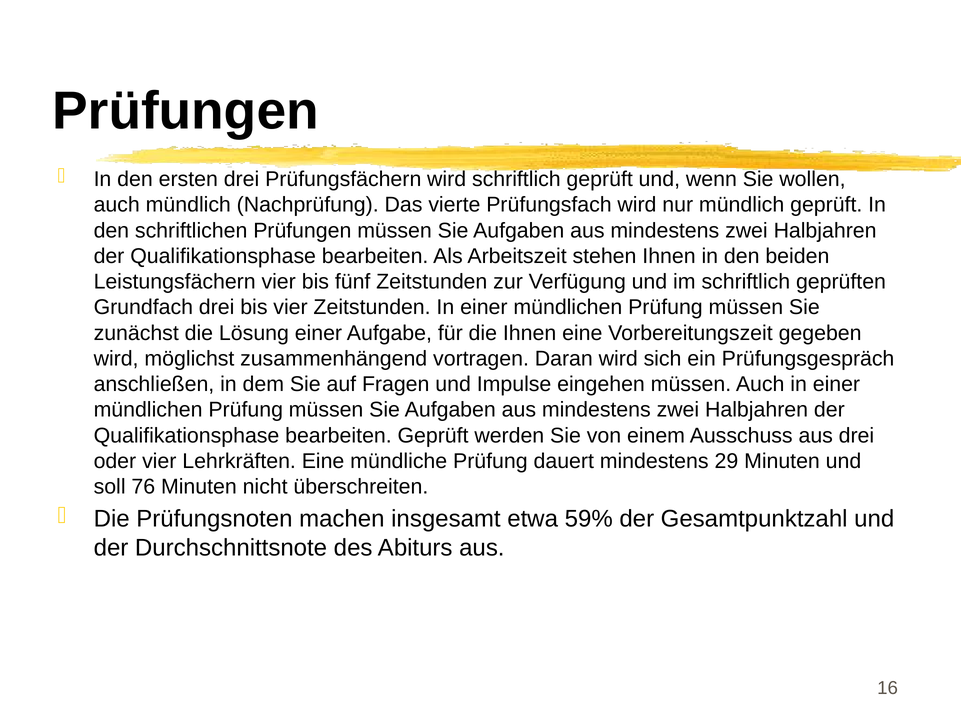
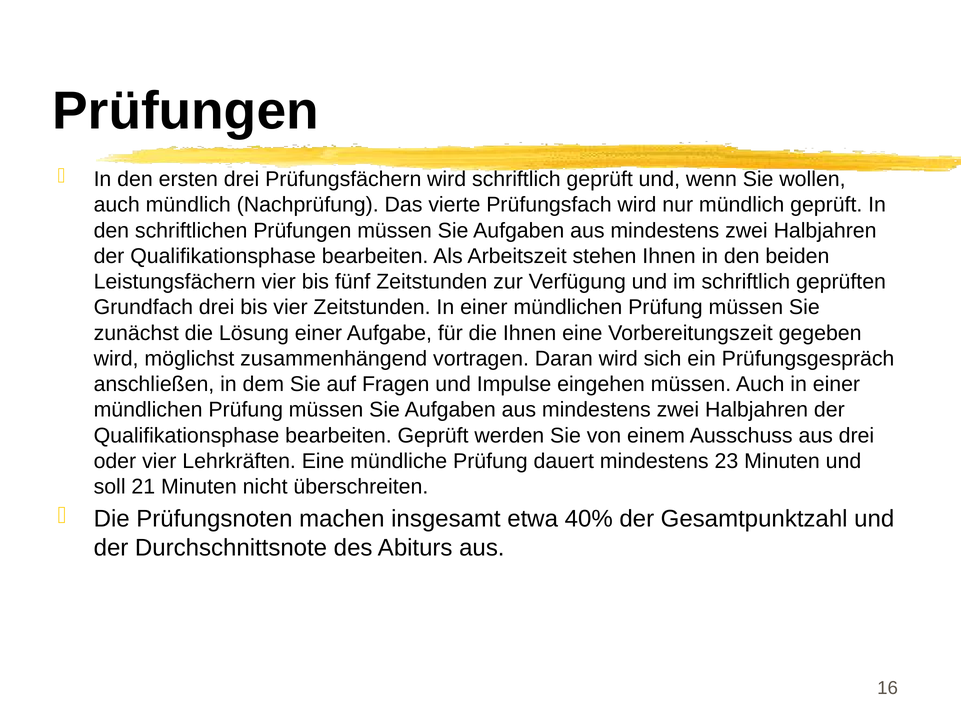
29: 29 -> 23 (726, 461)
76: 76 -> 21 (143, 487)
59%: 59% -> 40% (589, 519)
